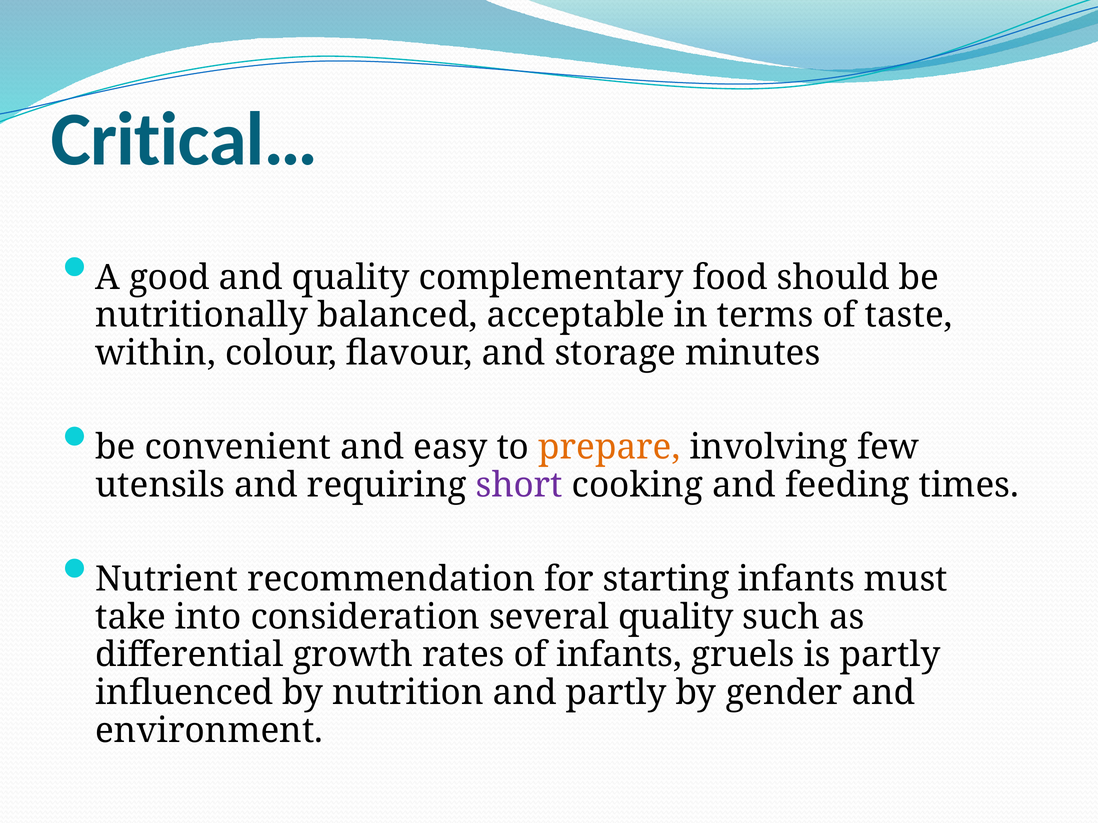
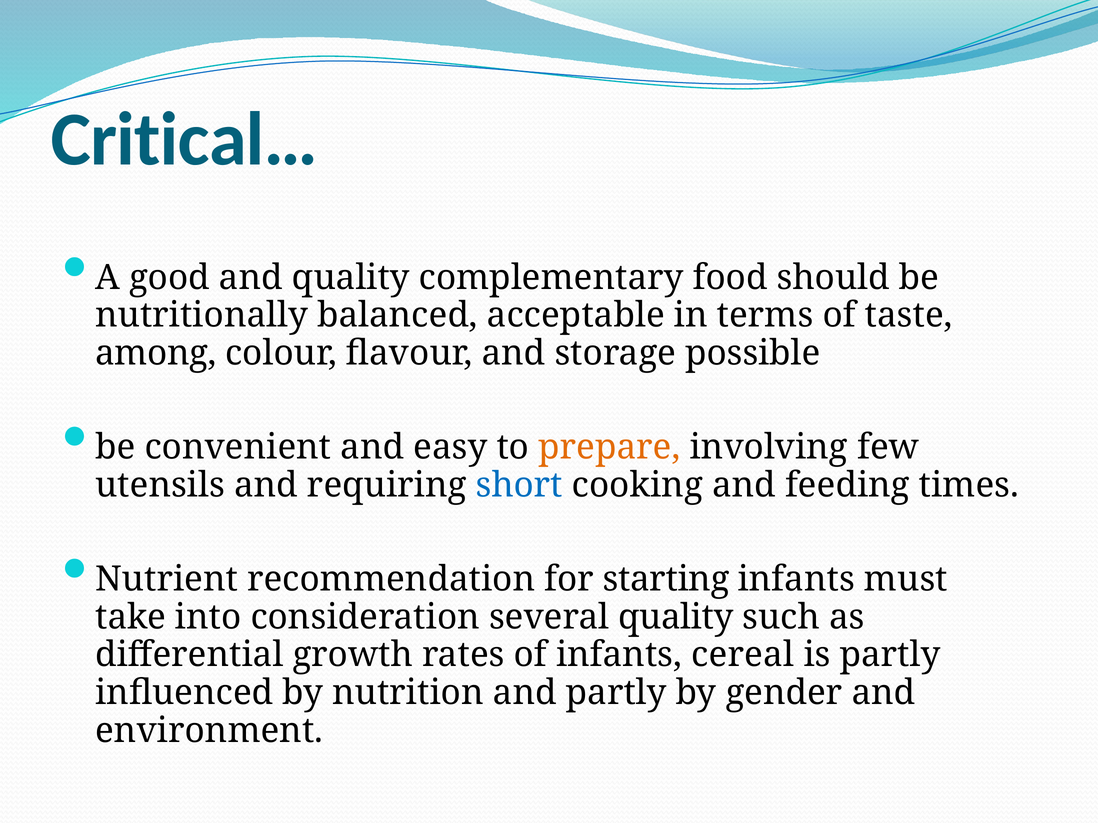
within: within -> among (156, 353)
minutes: minutes -> possible (753, 353)
short colour: purple -> blue (519, 485)
gruels: gruels -> cereal (743, 655)
